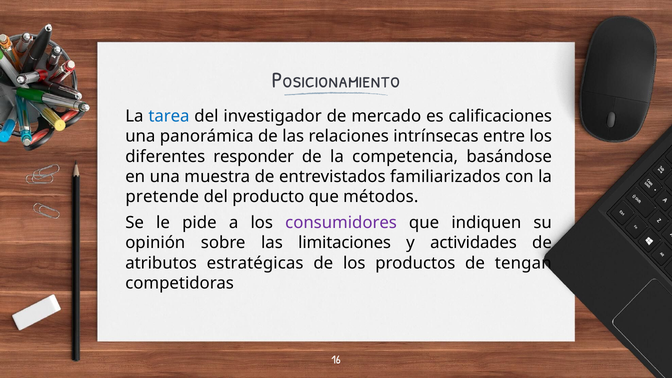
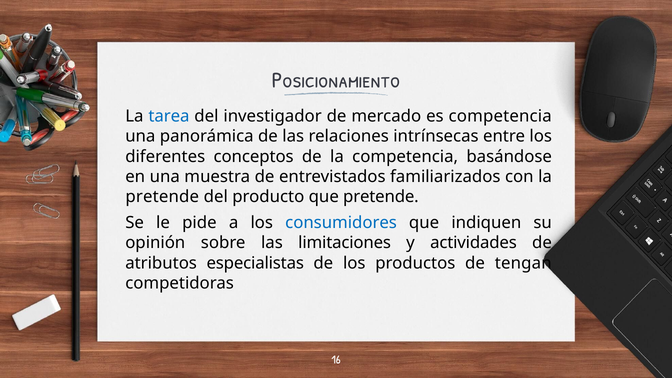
es calificaciones: calificaciones -> competencia (500, 116)
responder: responder -> conceptos (254, 157)
que métodos: métodos -> pretende (381, 197)
consumidores colour: purple -> blue (341, 223)
estratégicas: estratégicas -> especialistas (255, 263)
